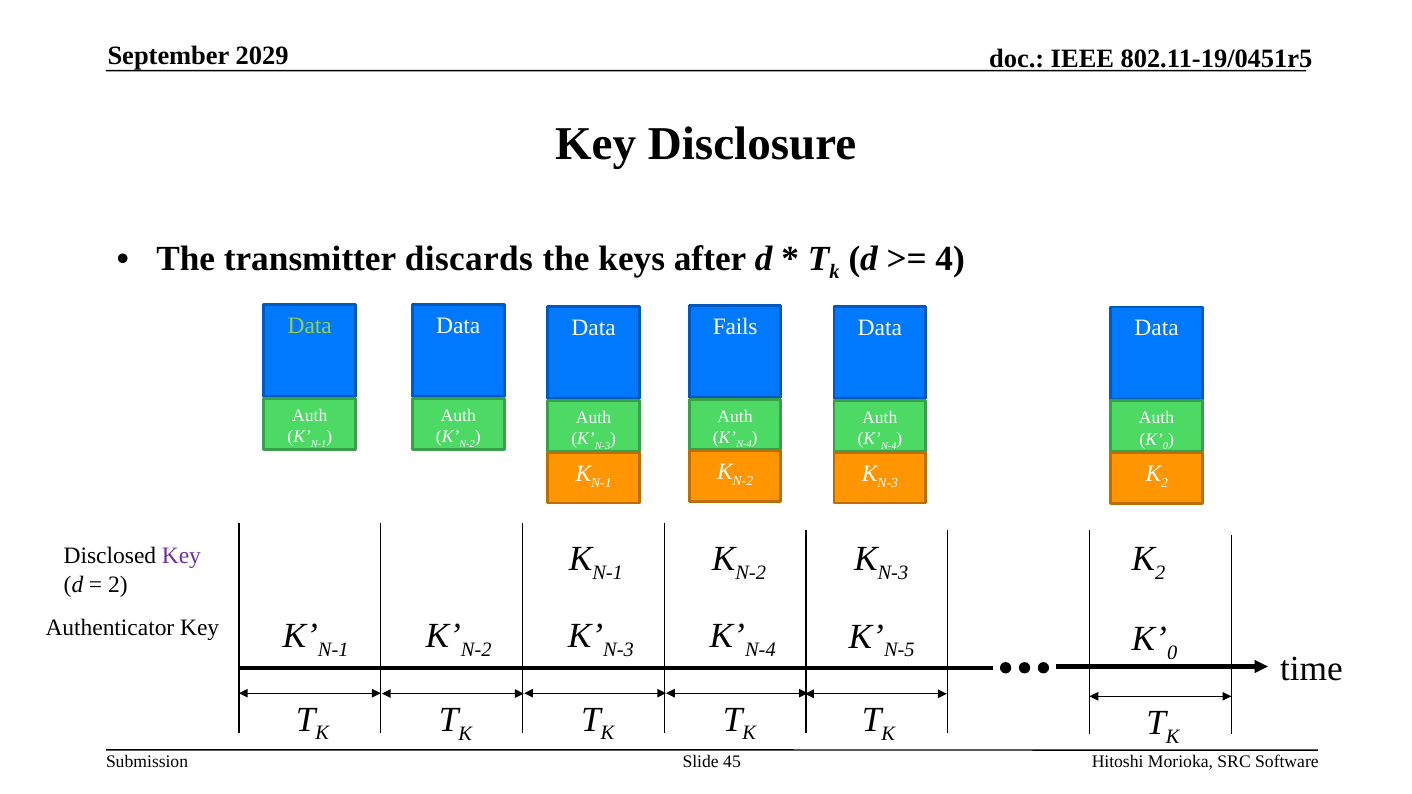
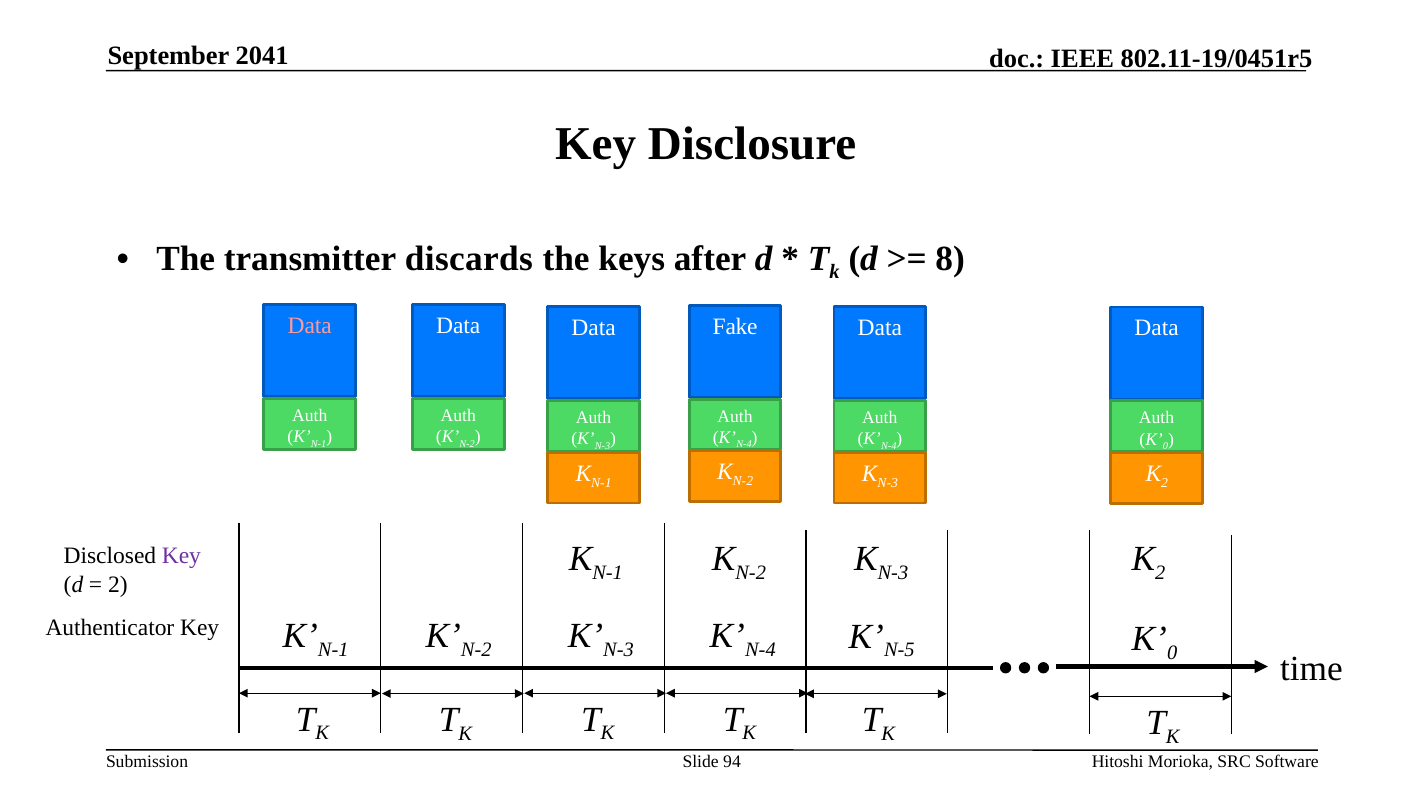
2029: 2029 -> 2041 (262, 56)
4: 4 -> 8 (950, 258)
Data colour: light green -> pink (310, 326)
Fails: Fails -> Fake (735, 326)
45: 45 -> 94 (732, 762)
